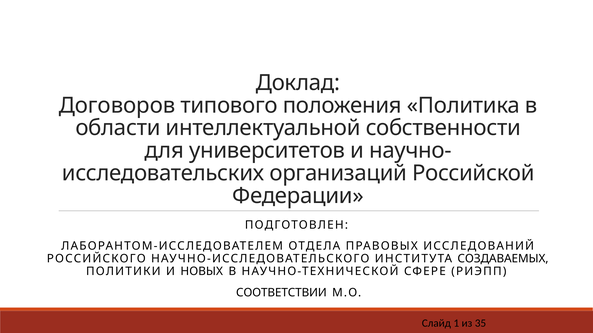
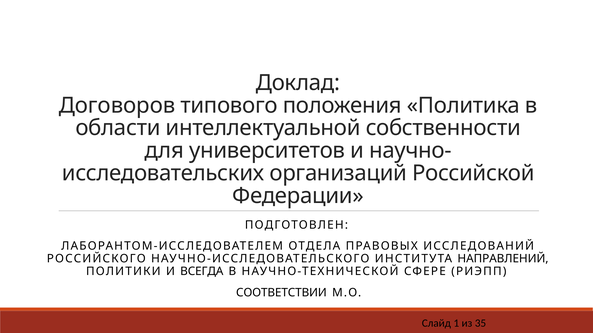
СОЗДАВАЕМЫХ: СОЗДАВАЕМЫХ -> НАПРАВЛЕНИЙ (503, 259)
НОВЫХ: НОВЫХ -> ВСЕГДА (202, 272)
